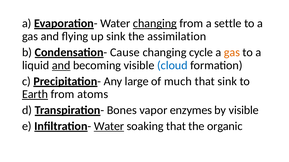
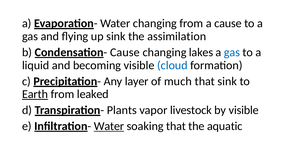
changing underline: present -> none (155, 24)
a settle: settle -> cause (228, 24)
cycle: cycle -> lakes (201, 53)
gas colour: orange -> blue (232, 53)
and underline: present -> none (61, 66)
large: large -> layer (137, 82)
atoms: atoms -> leaked (93, 95)
Bones: Bones -> Plants (122, 111)
enzymes: enzymes -> livestock (191, 111)
organic: organic -> aquatic (225, 127)
